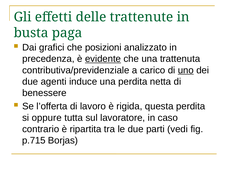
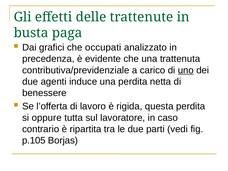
posizioni: posizioni -> occupati (103, 47)
evidente underline: present -> none (103, 59)
p.715: p.715 -> p.105 (34, 141)
